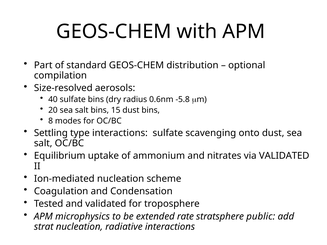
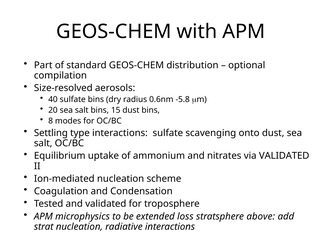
rate: rate -> loss (185, 217)
public: public -> above (261, 217)
